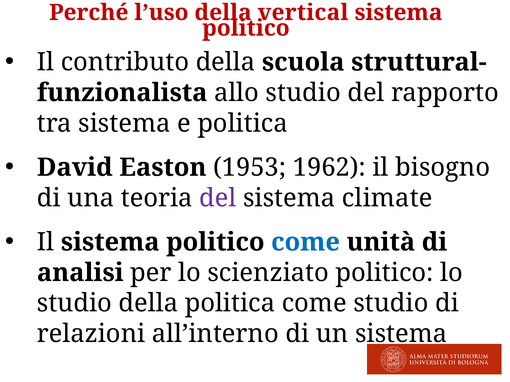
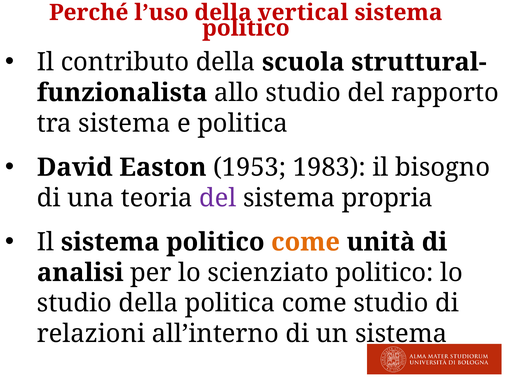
1962: 1962 -> 1983 (329, 168)
climate: climate -> propria (387, 198)
come colour: blue -> orange (306, 242)
